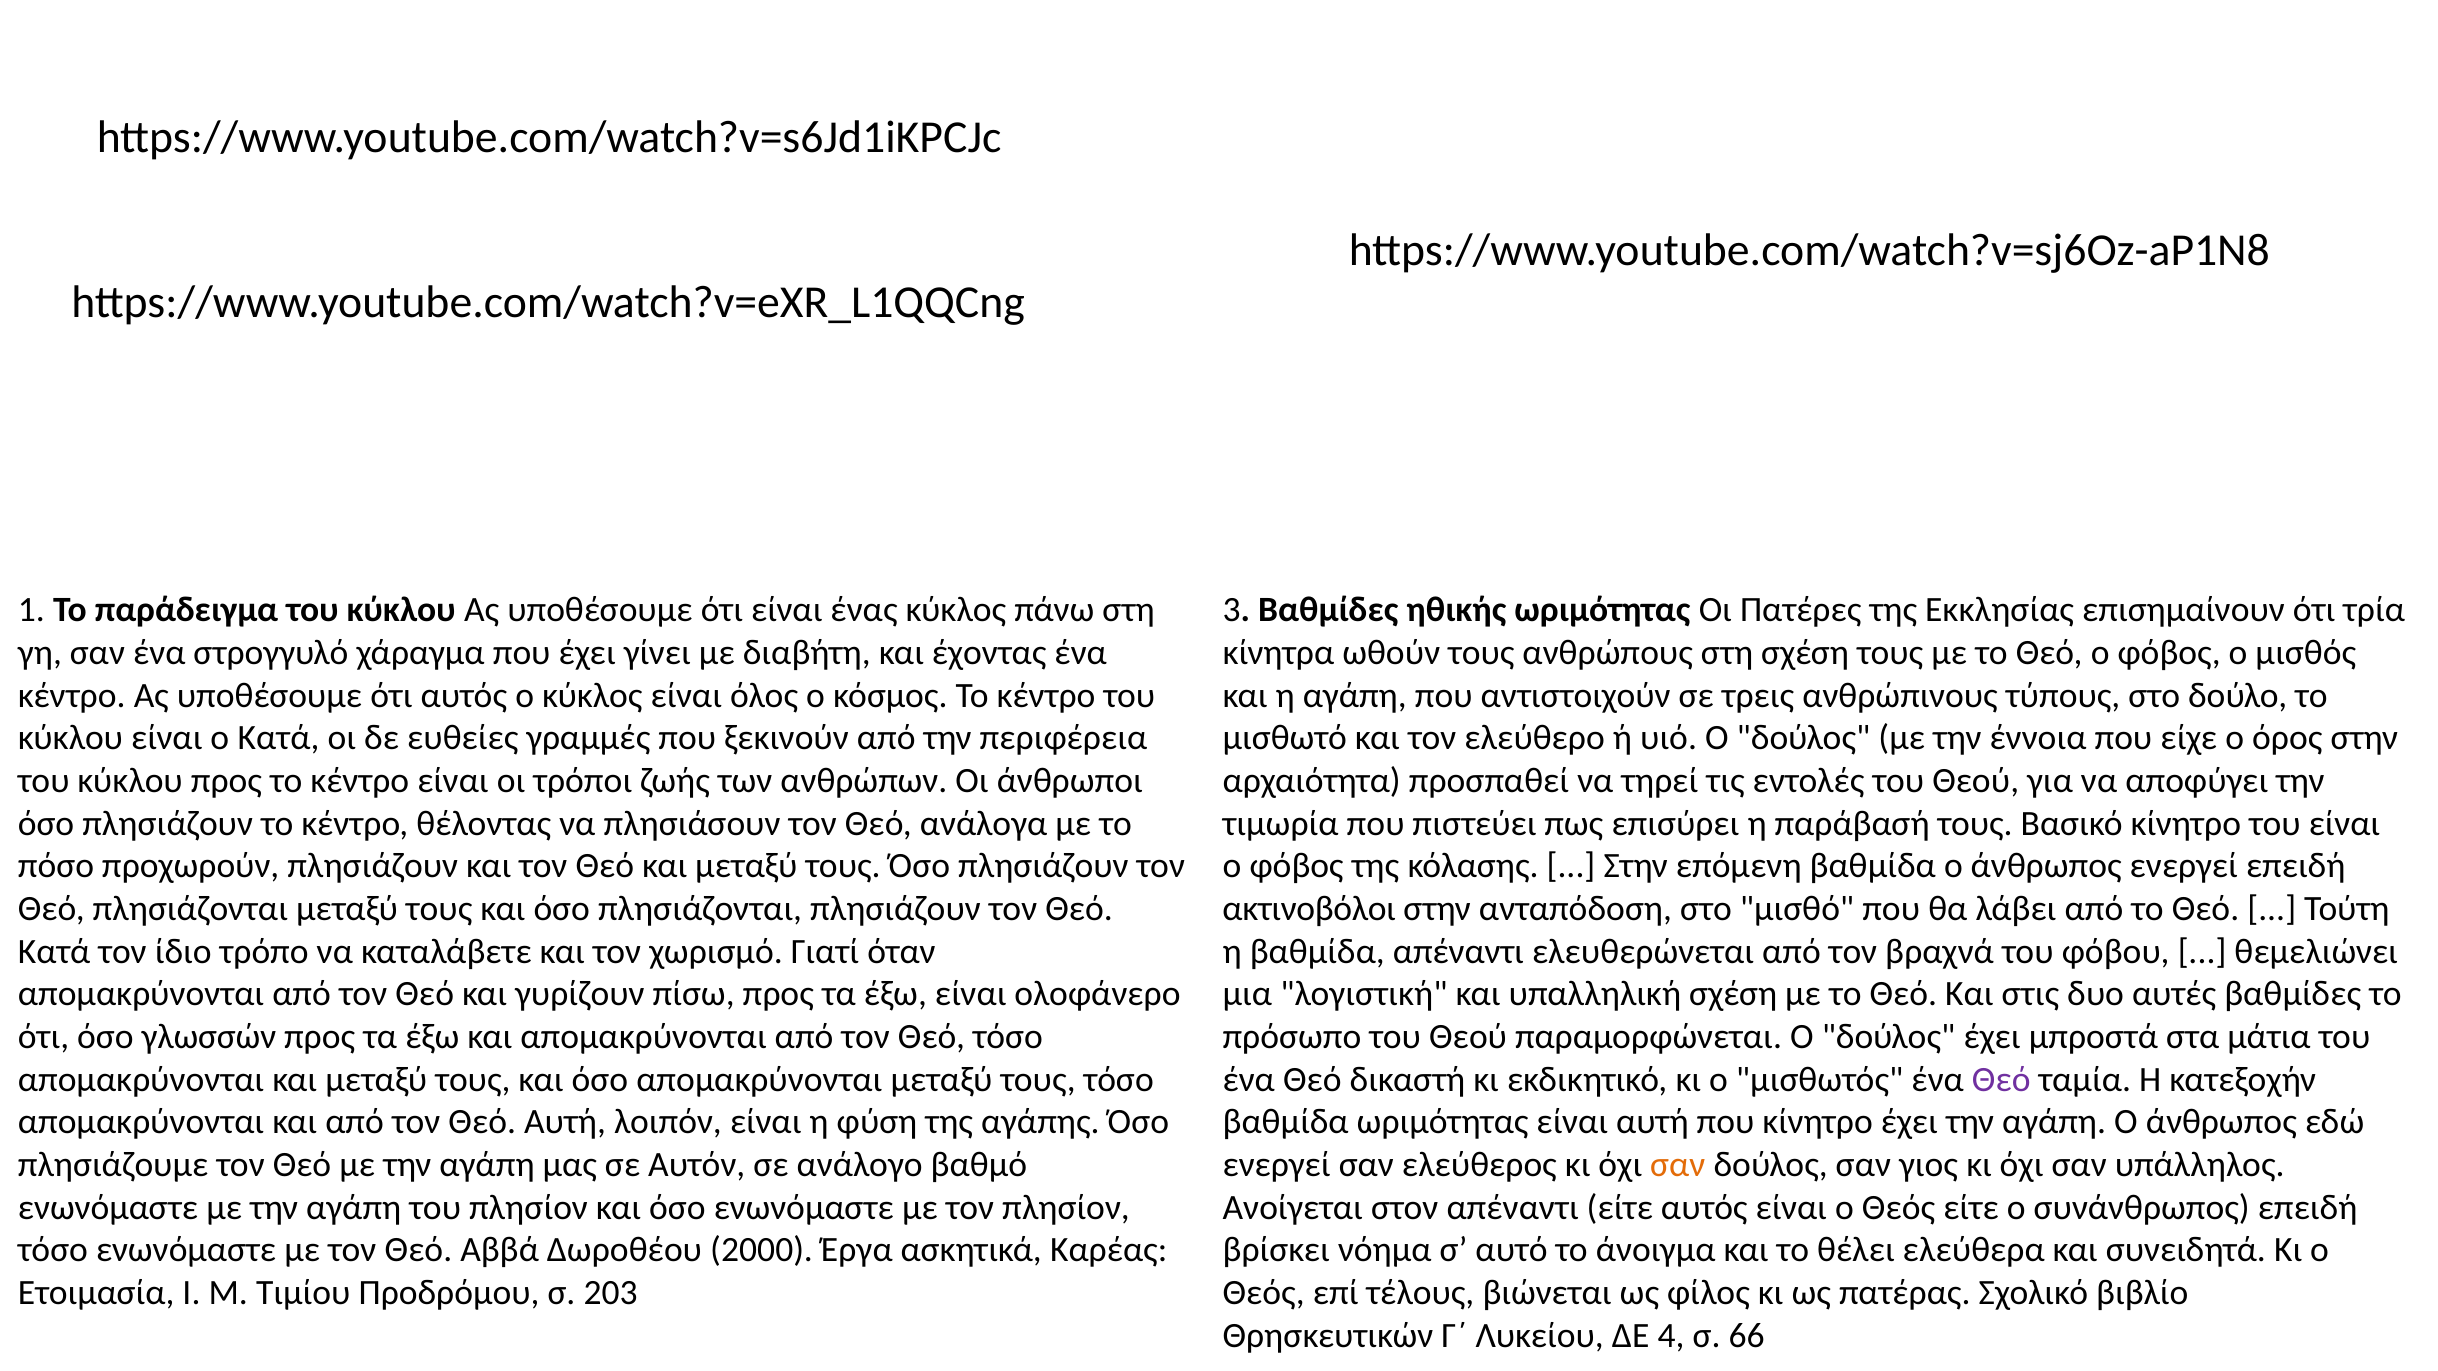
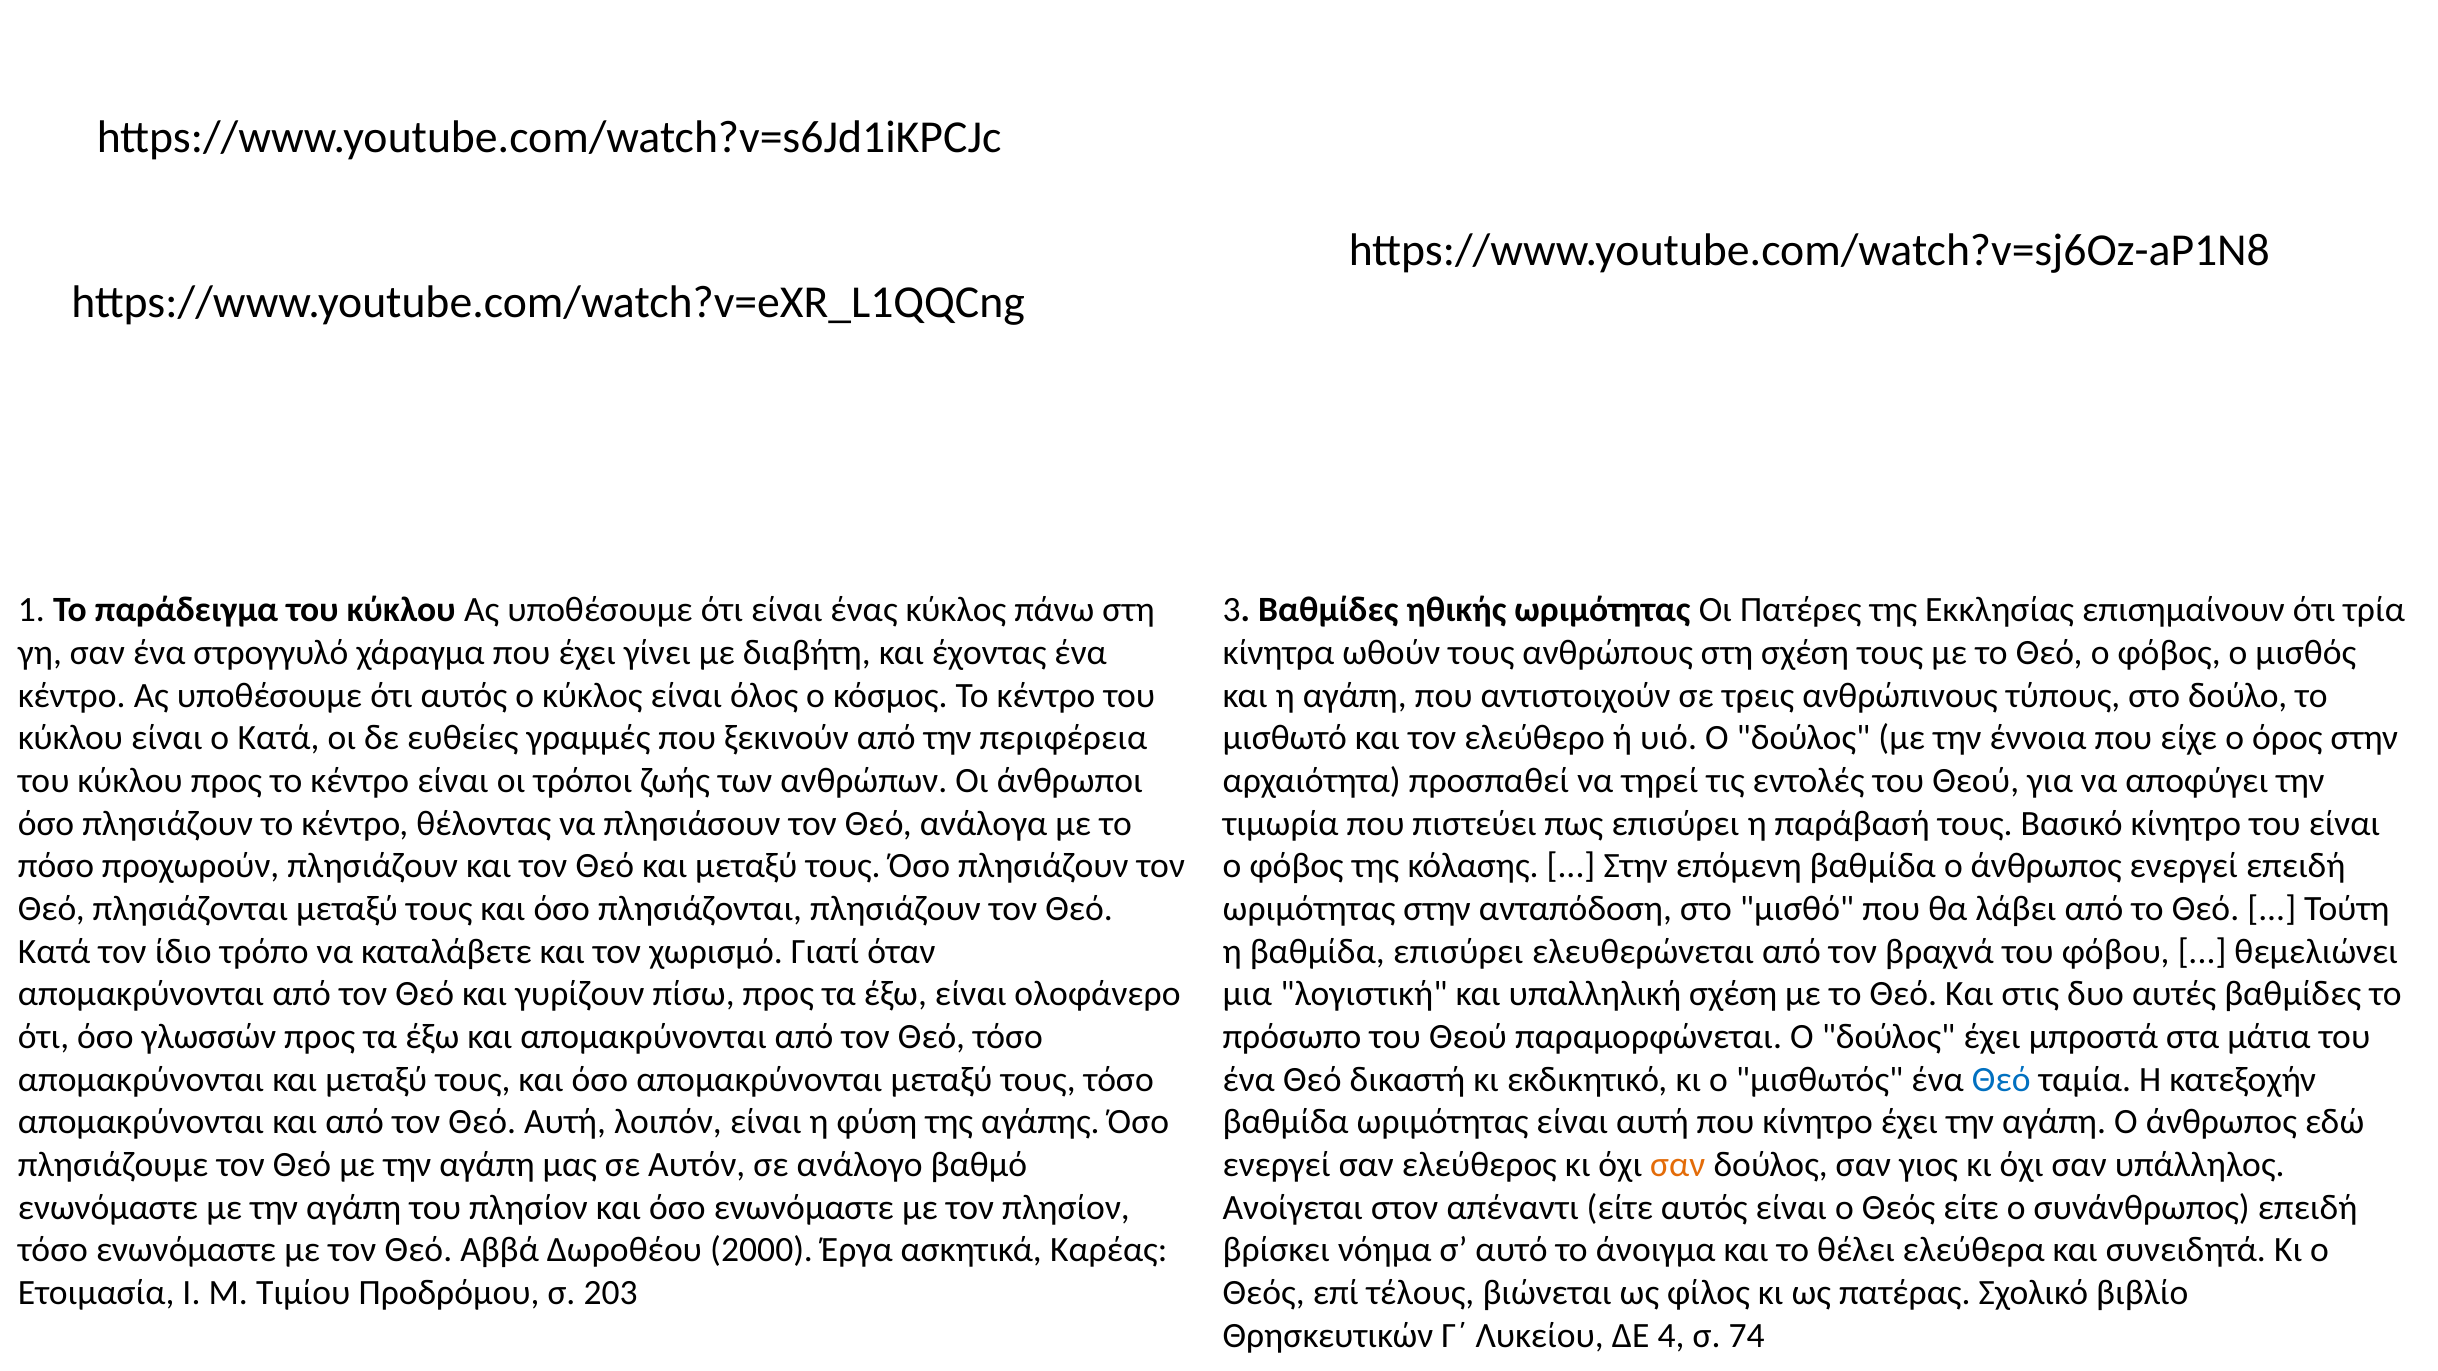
ακτινοβόλοι: ακτινοβόλοι -> ωριμότητας (1309, 909)
βαθμίδα απέναντι: απέναντι -> επισύρει (1458, 952)
Θεό colour: purple -> blue (2001, 1080)
66: 66 -> 74 (1747, 1336)
